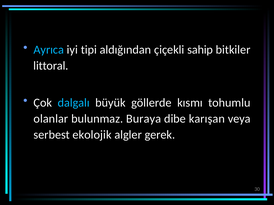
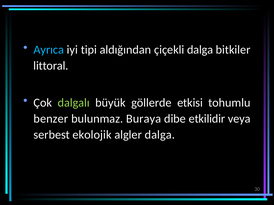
çiçekli sahip: sahip -> dalga (200, 50)
dalgalı colour: light blue -> light green (74, 103)
kısmı: kısmı -> etkisi (190, 103)
olanlar: olanlar -> benzer (51, 119)
karışan: karışan -> etkilidir (207, 119)
algler gerek: gerek -> dalga (160, 135)
